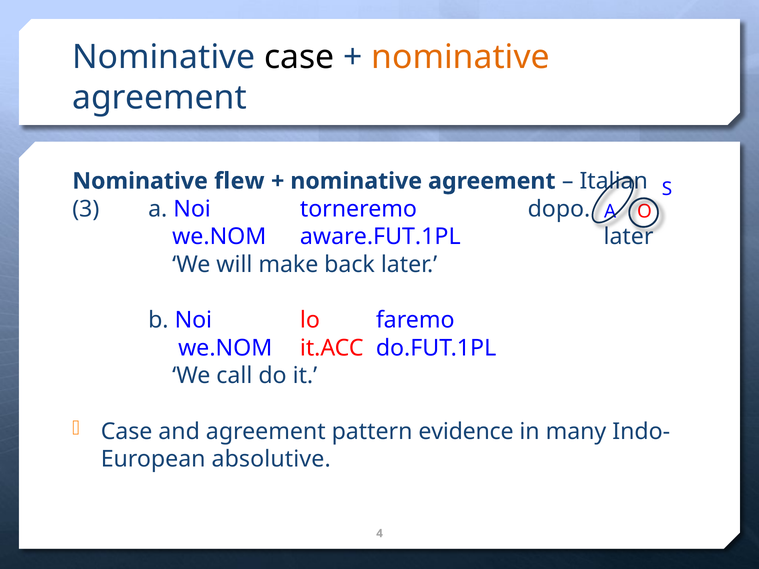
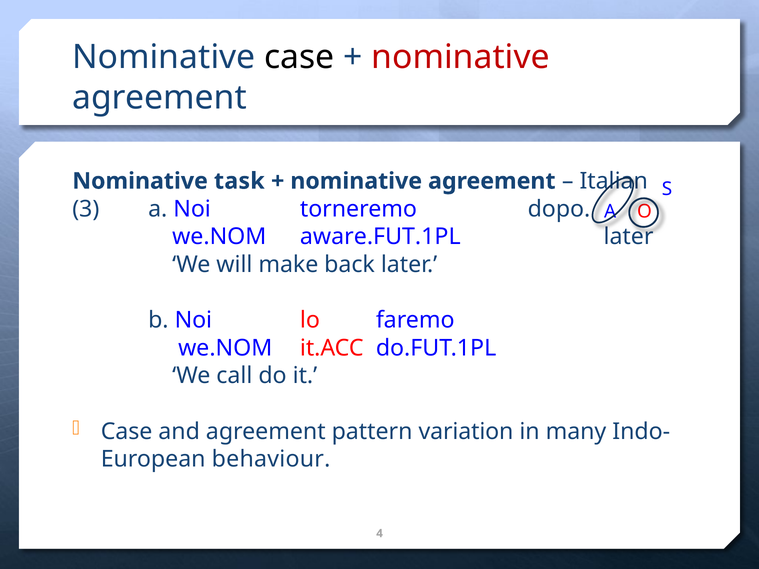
nominative colour: orange -> red (460, 57)
flew: flew -> task (239, 181)
evidence: evidence -> variation (466, 432)
absolutive: absolutive -> behaviour (271, 459)
